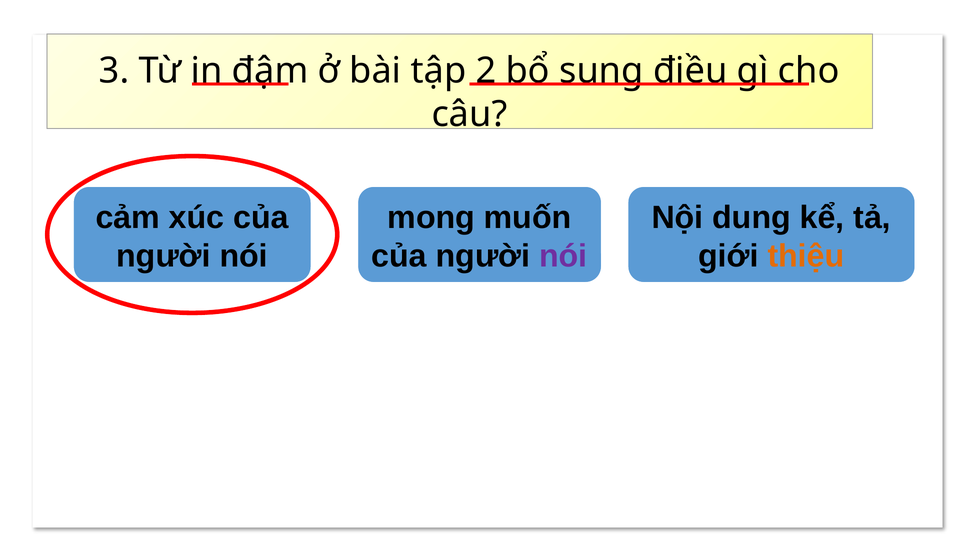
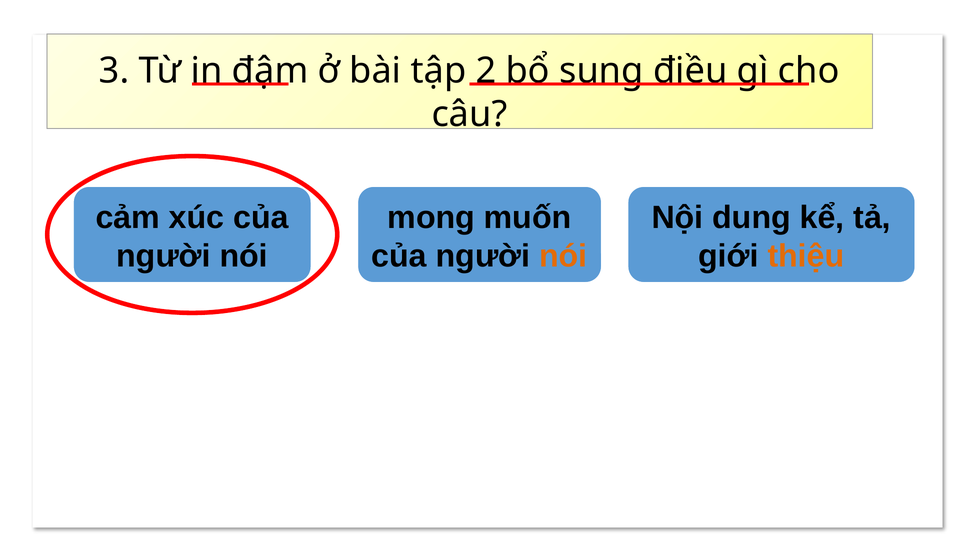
nói colour: purple -> orange (563, 256)
